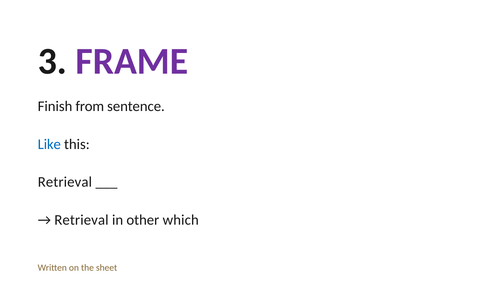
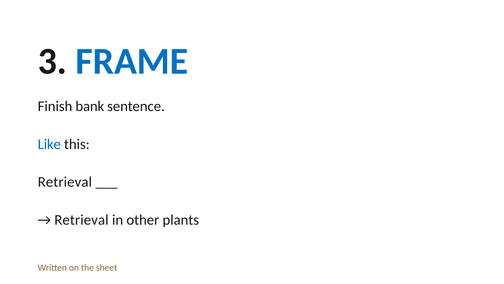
FRAME colour: purple -> blue (132, 61)
from: from -> bank (90, 106)
which: which -> plants (181, 220)
